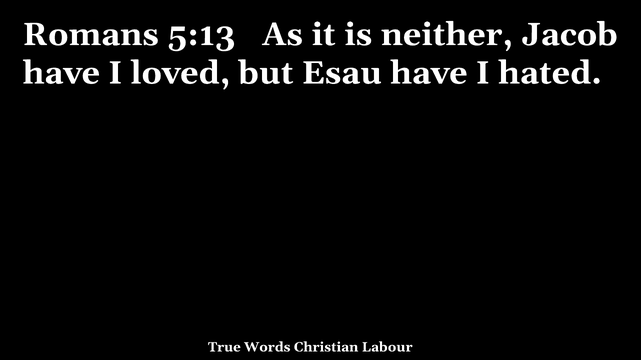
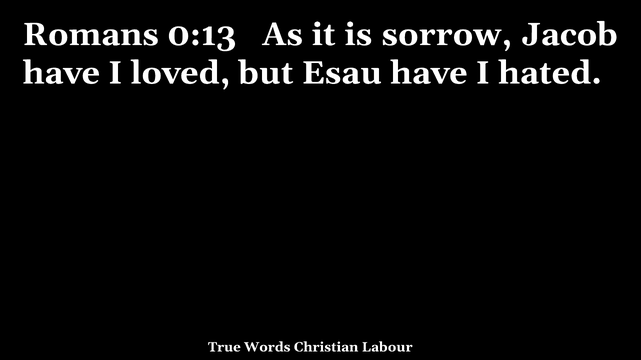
5:13: 5:13 -> 0:13 (202, 35)
neither: neither -> sorrow (447, 35)
